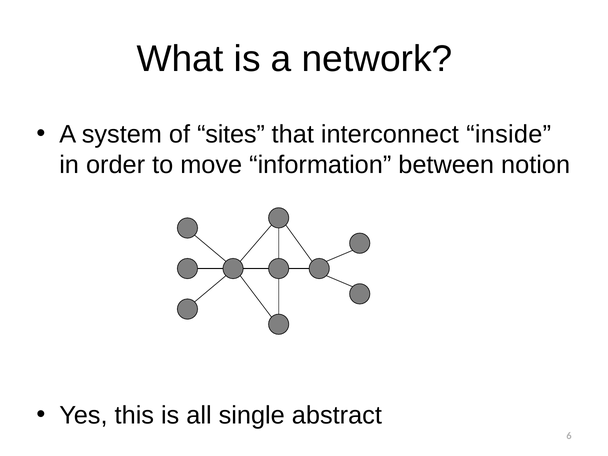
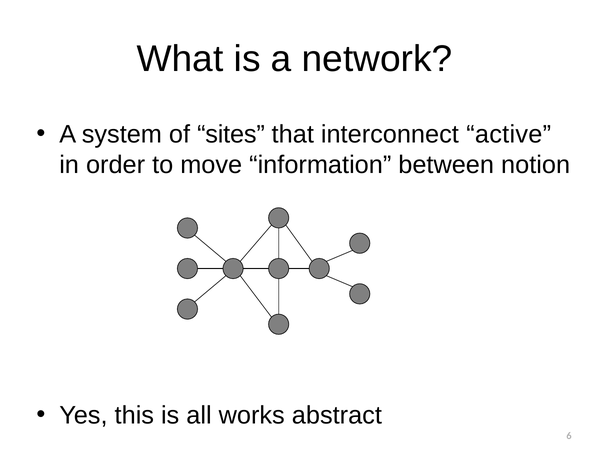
inside: inside -> active (509, 134)
single: single -> works (252, 415)
